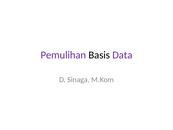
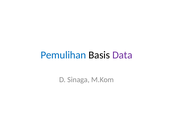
Pemulihan colour: purple -> blue (63, 55)
